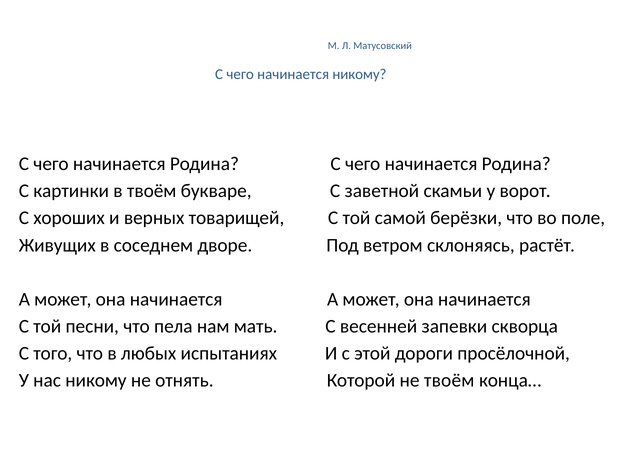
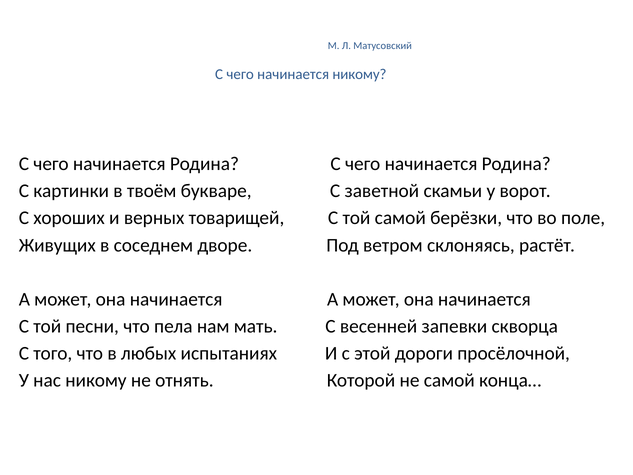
не твоём: твоём -> самой (449, 380)
